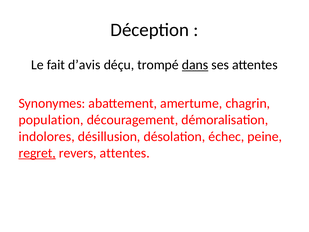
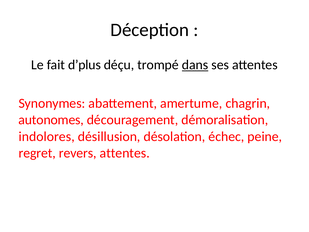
d’avis: d’avis -> d’plus (84, 65)
population: population -> autonomes (51, 120)
regret underline: present -> none (37, 153)
